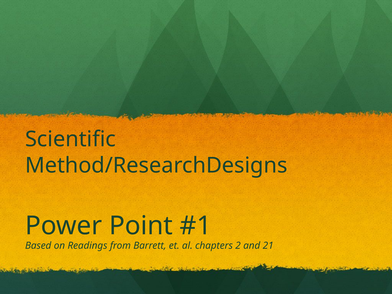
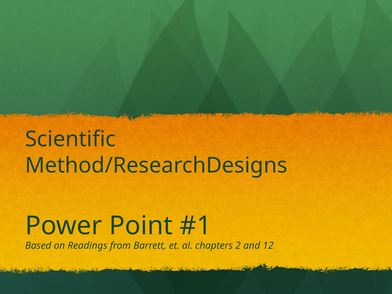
21: 21 -> 12 (268, 246)
